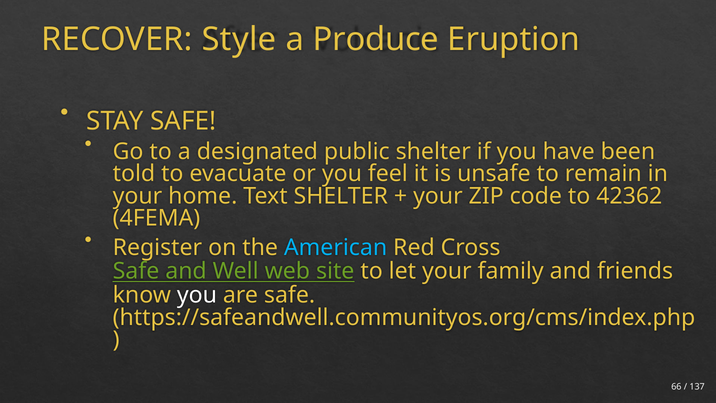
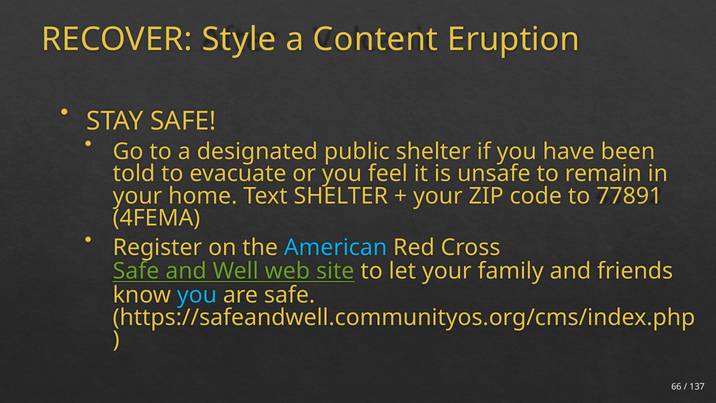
Produce: Produce -> Content (376, 39)
42362: 42362 -> 77891 (629, 196)
you colour: white -> light blue (197, 295)
